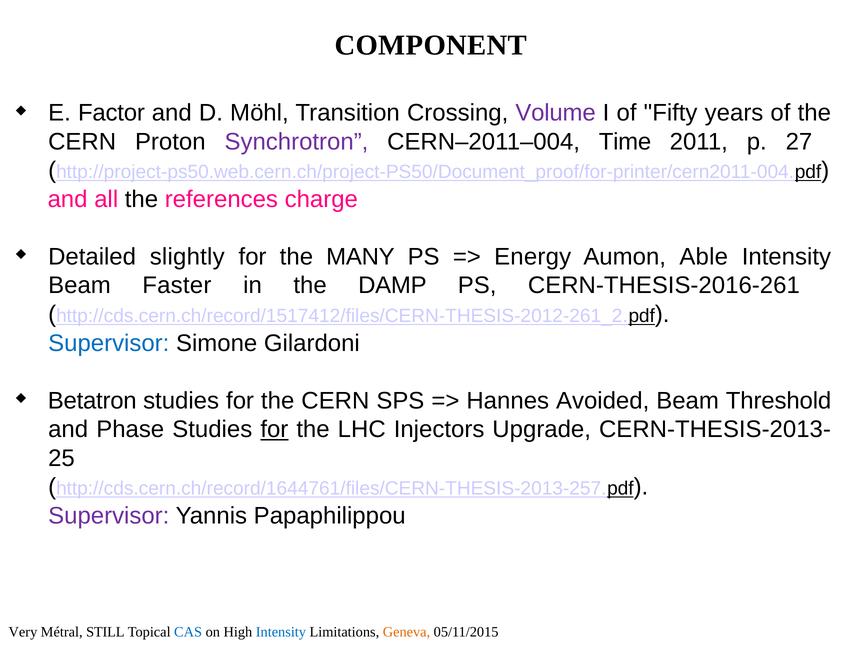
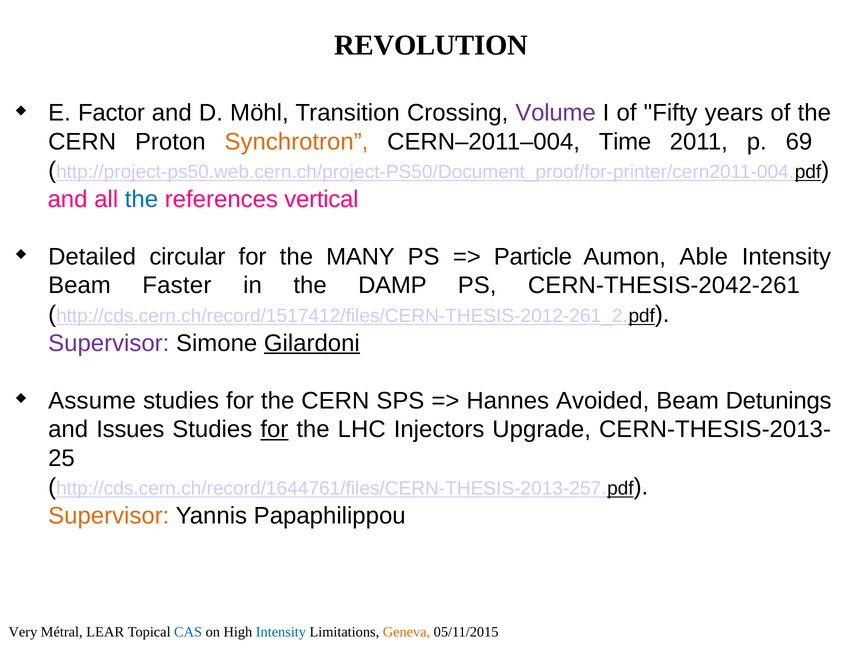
COMPONENT: COMPONENT -> REVOLUTION (431, 45)
Synchrotron colour: purple -> orange (296, 142)
27: 27 -> 69 (799, 142)
the colour: black -> blue (141, 199)
charge: charge -> vertical (321, 199)
slightly: slightly -> circular (187, 257)
Energy: Energy -> Particle (533, 257)
CERN-THESIS-2016-261: CERN-THESIS-2016-261 -> CERN-THESIS-2042-261 (664, 285)
Supervisor colour: blue -> purple (109, 343)
Gilardoni underline: none -> present (312, 343)
Betatron: Betatron -> Assume (92, 400)
Threshold: Threshold -> Detunings (779, 400)
Phase: Phase -> Issues (130, 429)
Supervisor colour: purple -> orange (109, 515)
STILL: STILL -> LEAR (105, 632)
